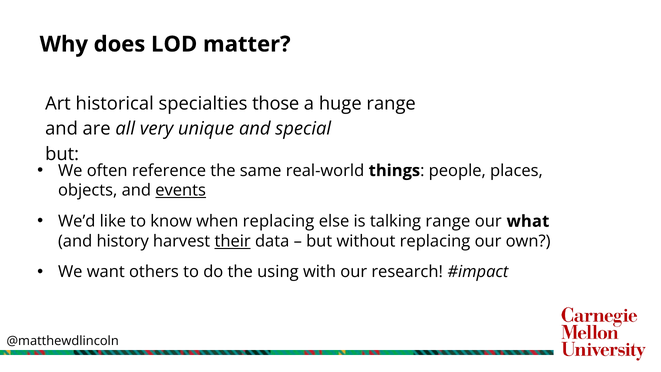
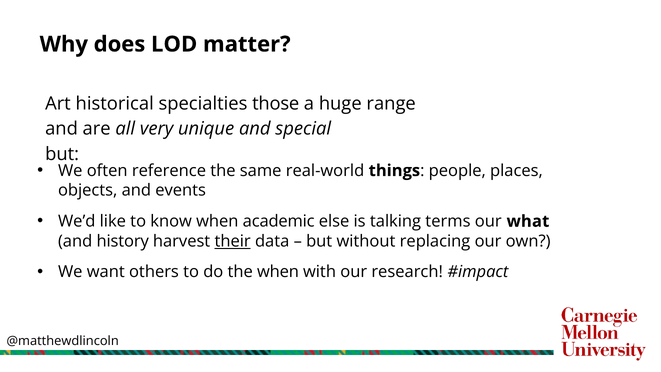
events underline: present -> none (181, 190)
when replacing: replacing -> academic (279, 221)
talking range: range -> terms (448, 221)
the using: using -> when (278, 272)
